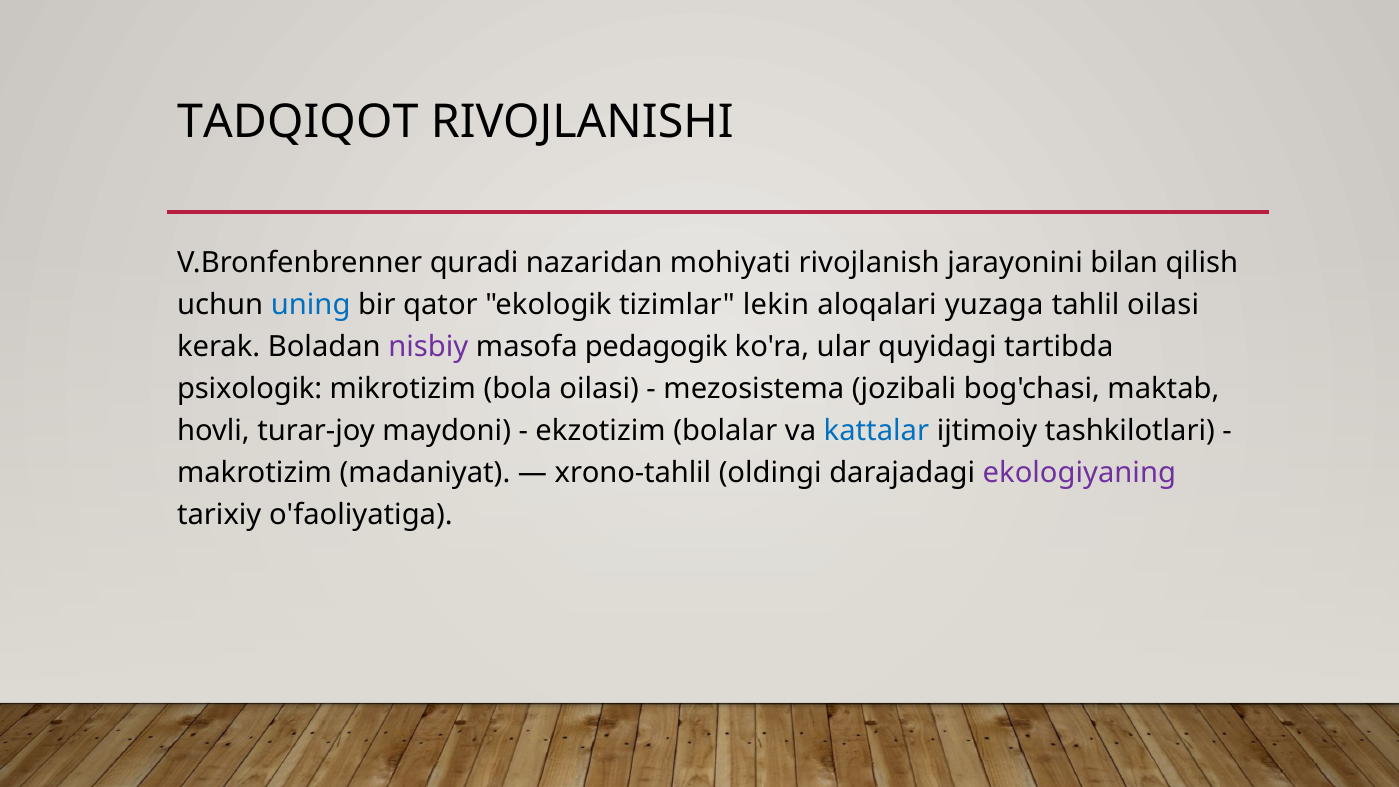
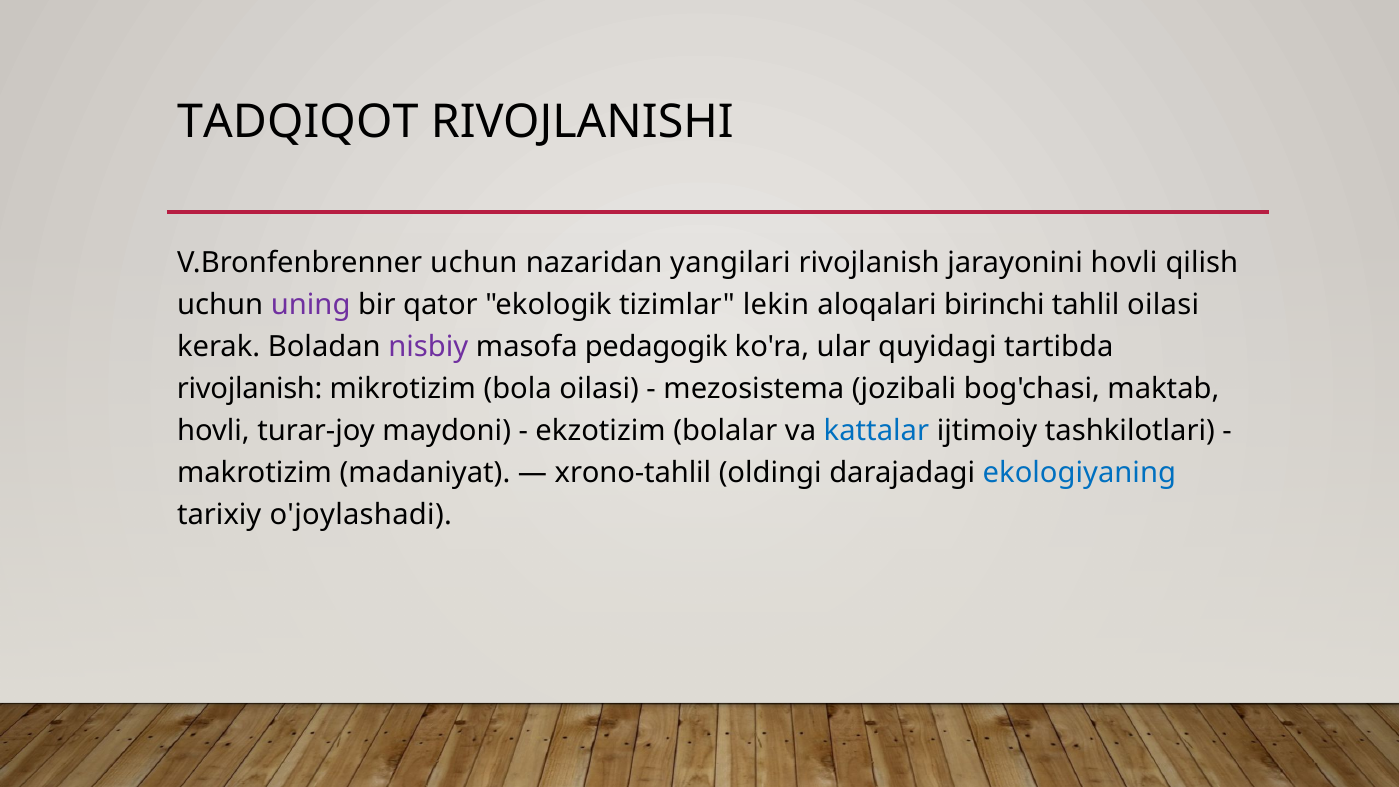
V.Bronfenbrenner quradi: quradi -> uchun (474, 263)
mohiyati: mohiyati -> yangilari (730, 263)
jarayonini bilan: bilan -> hovli (1124, 263)
uning colour: blue -> purple (311, 305)
yuzaga: yuzaga -> birinchi (994, 305)
psixologik: psixologik -> rivojlanish (250, 389)
ekologiyaning colour: purple -> blue (1079, 473)
o'faoliyatiga: o'faoliyatiga -> o'joylashadi (361, 515)
